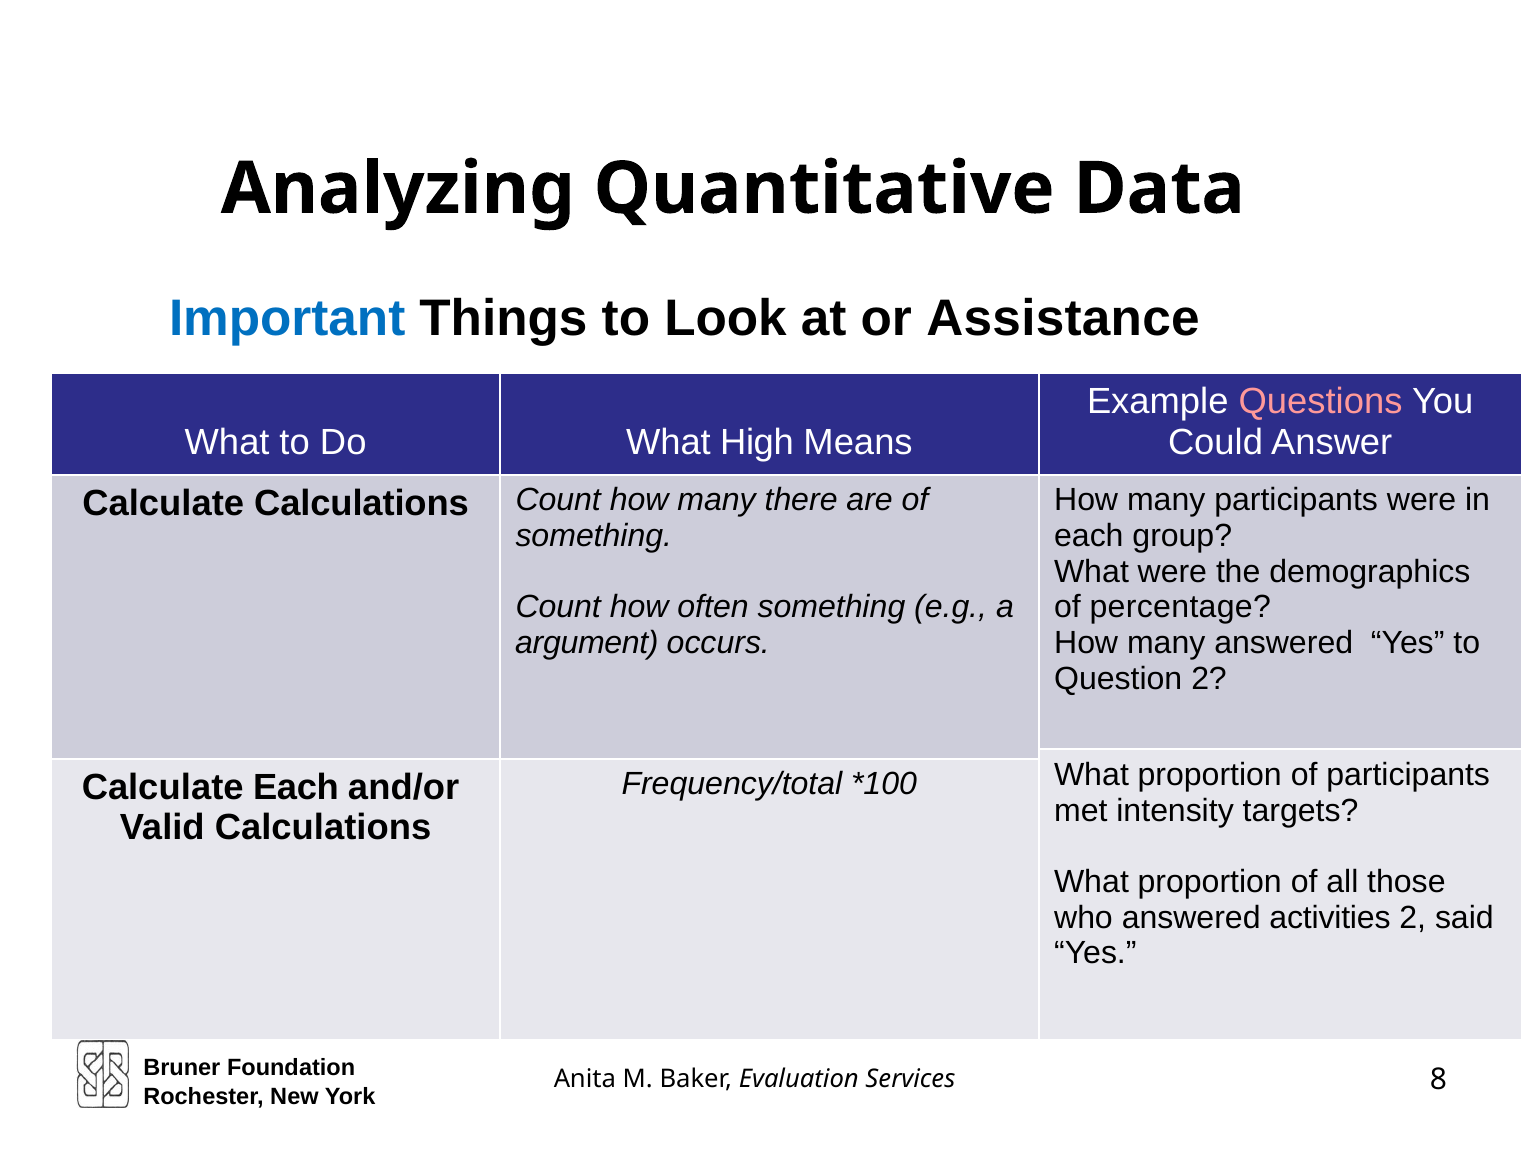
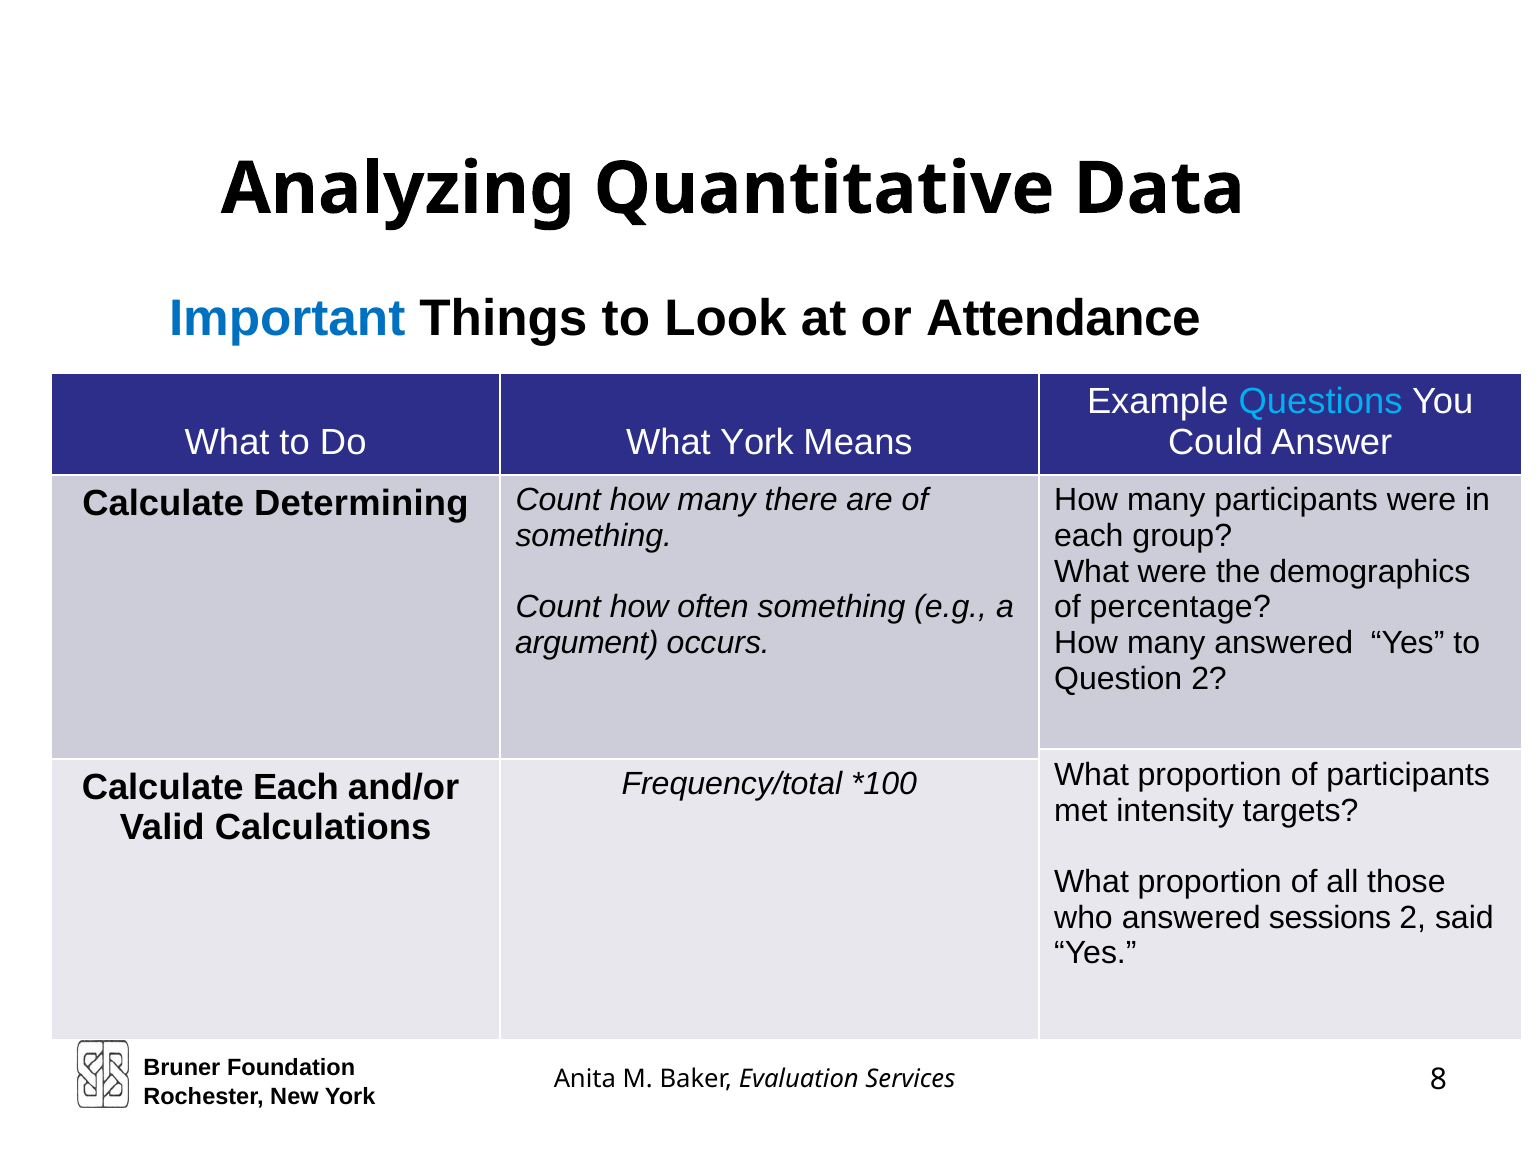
Assistance: Assistance -> Attendance (1063, 318)
Questions colour: pink -> light blue (1321, 401)
What High: High -> York (757, 442)
Calculate Calculations: Calculations -> Determining (361, 503)
activities: activities -> sessions (1330, 917)
